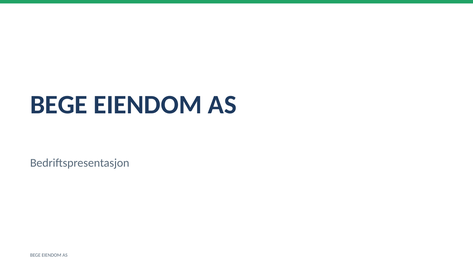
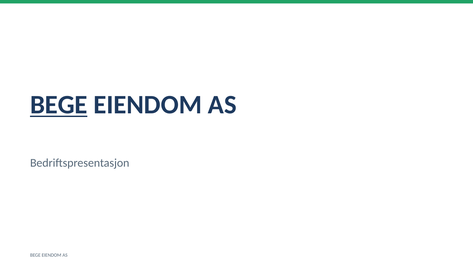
BEGE underline: none -> present (59, 105)
